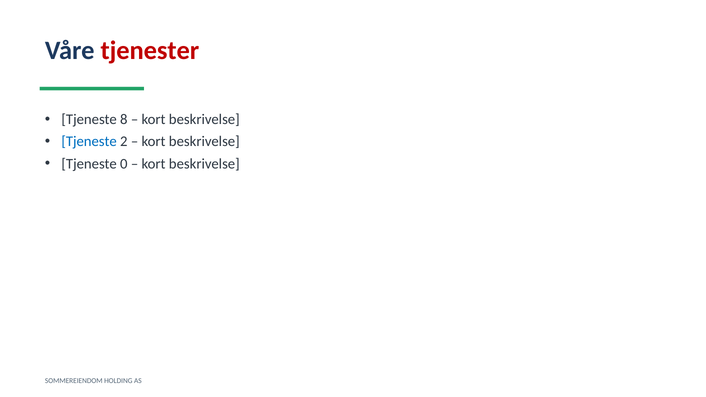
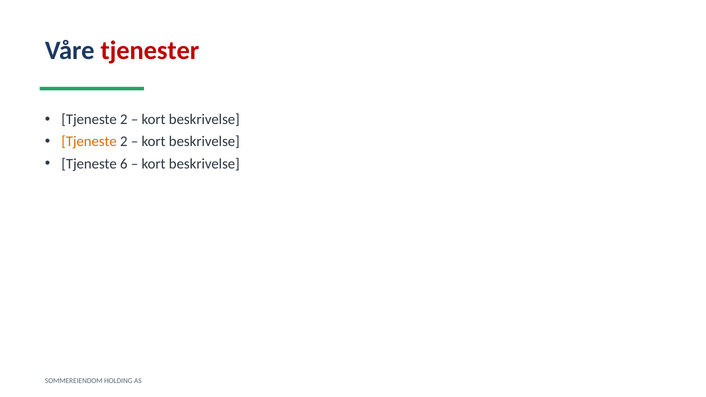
8: 8 -> 2 (124, 120)
Tjeneste colour: blue -> orange (89, 142)
0: 0 -> 6 (124, 164)
